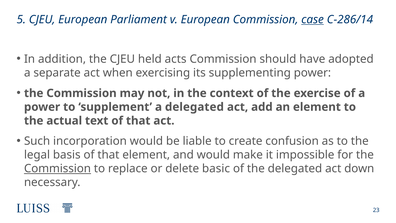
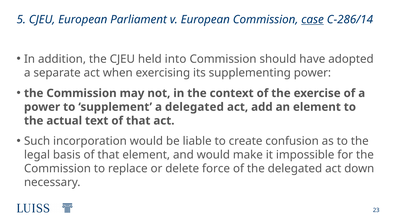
acts: acts -> into (176, 59)
Commission underline: present -> none (57, 168)
basic: basic -> force (216, 168)
